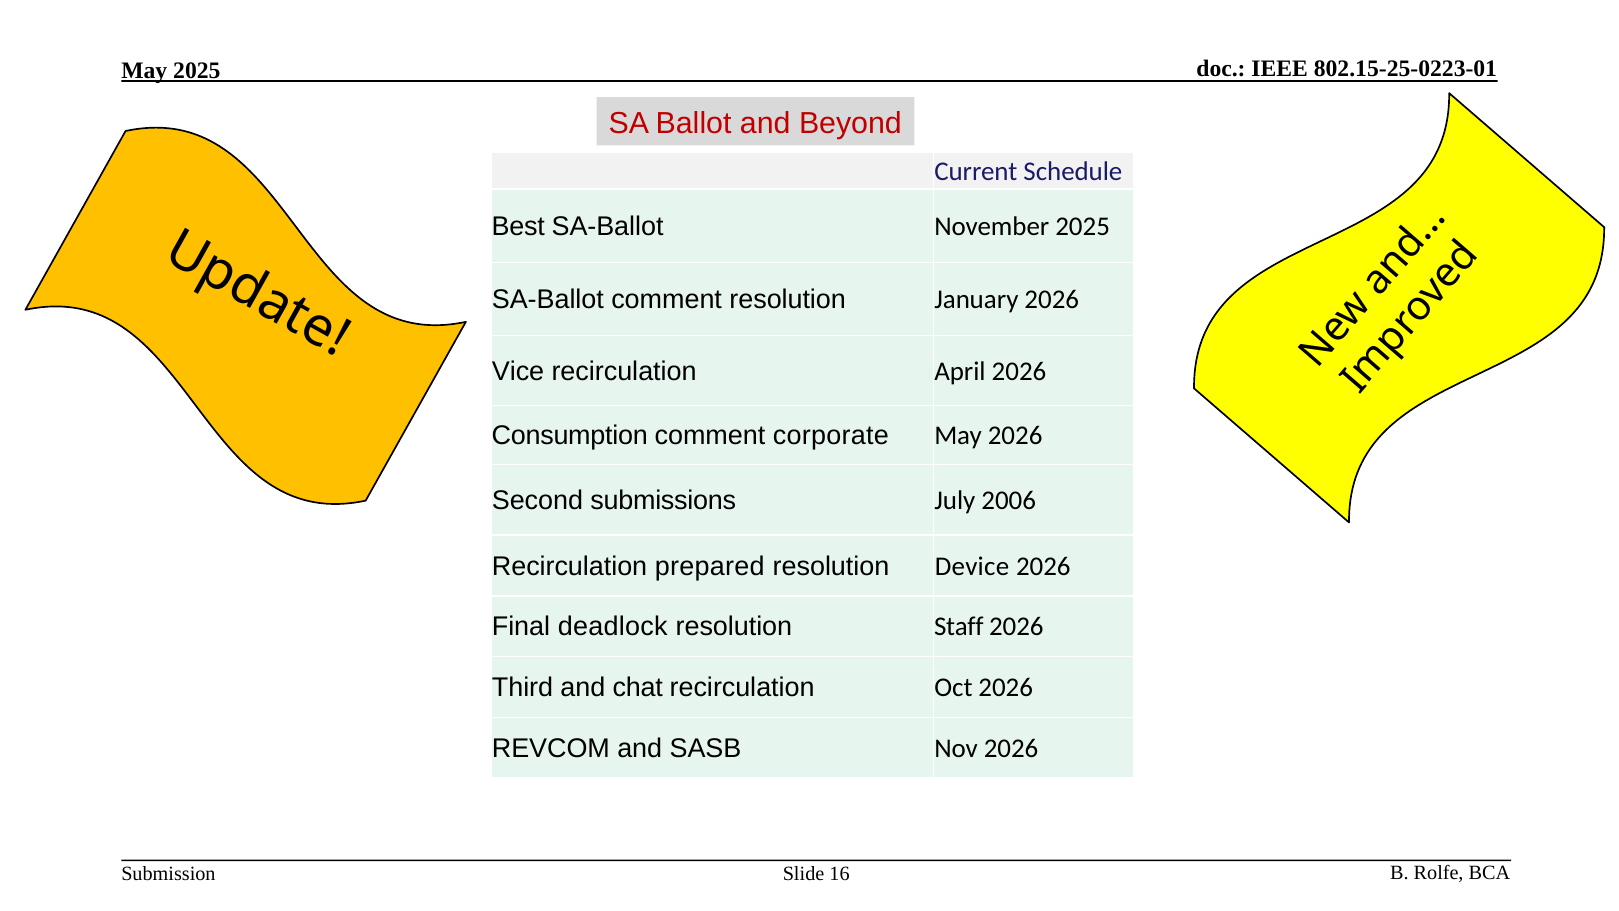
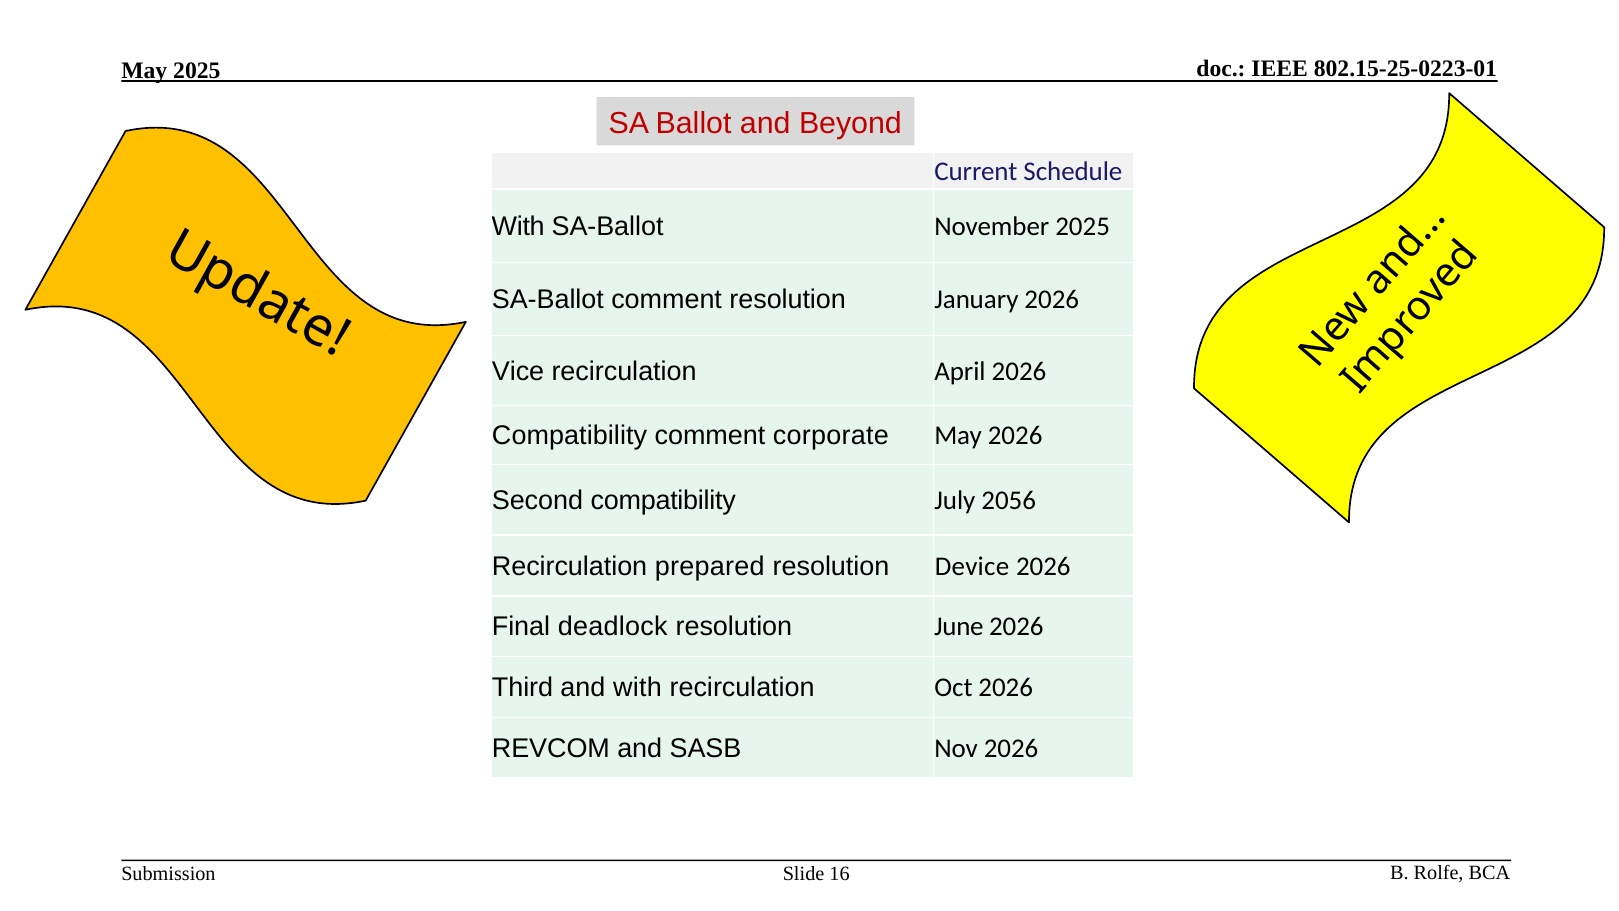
Best: Best -> With (518, 226)
Consumption: Consumption -> Compatibility (570, 435)
Second submissions: submissions -> compatibility (663, 500)
2006: 2006 -> 2056 (1009, 500)
Staff: Staff -> June (959, 627)
and chat: chat -> with (637, 688)
